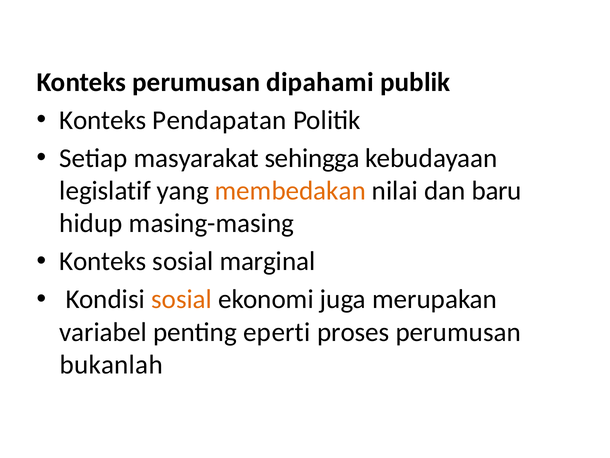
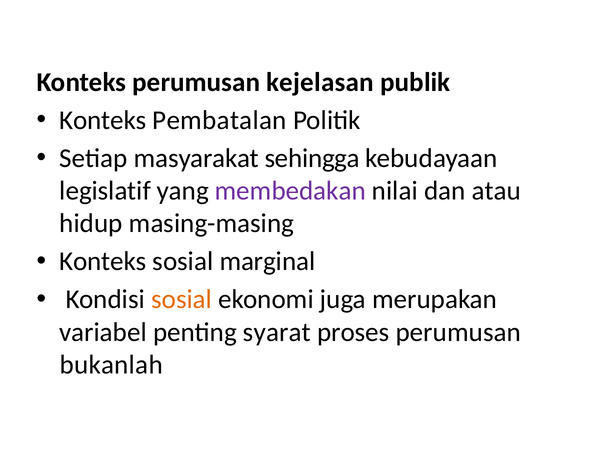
dipahami: dipahami -> kejelasan (320, 82)
Pendapatan: Pendapatan -> Pembatalan (220, 120)
membedakan colour: orange -> purple (290, 191)
baru: baru -> atau (496, 191)
eperti: eperti -> syarat (277, 332)
